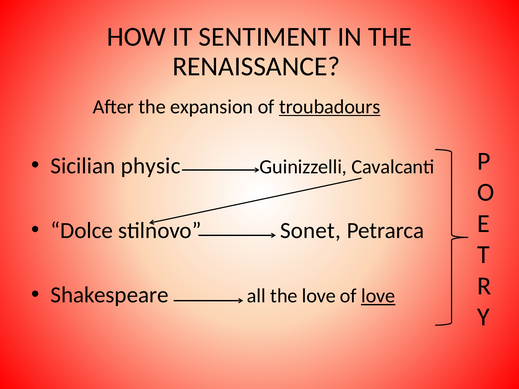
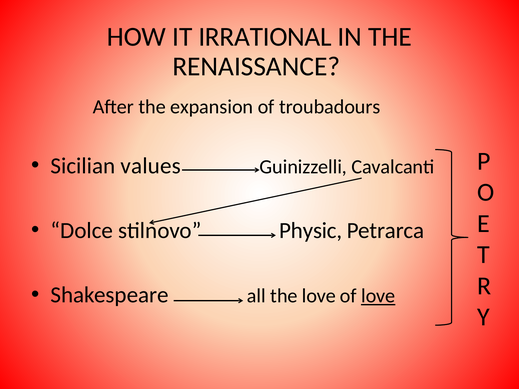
SENTIMENT: SENTIMENT -> IRRATIONAL (265, 37)
troubadours underline: present -> none (330, 107)
physic: physic -> values (151, 166)
Sonet: Sonet -> Physic (311, 231)
